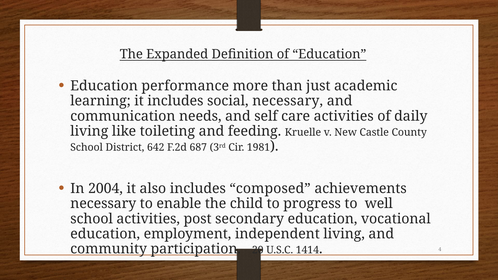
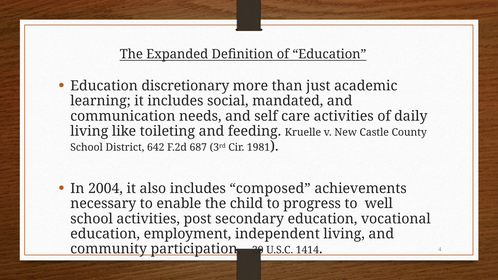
performance: performance -> discretionary (185, 86)
social necessary: necessary -> mandated (288, 101)
